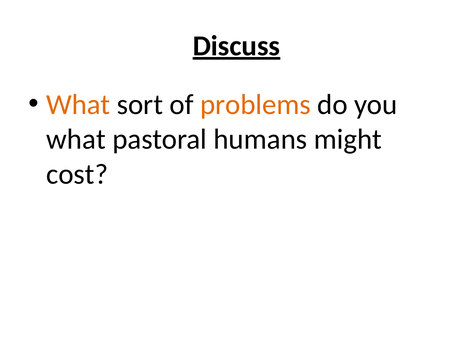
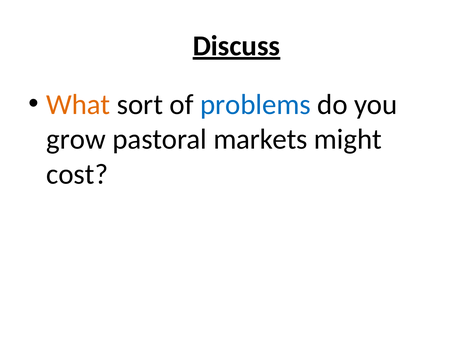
problems colour: orange -> blue (255, 105)
what: what -> grow (76, 139)
humans: humans -> markets (260, 139)
